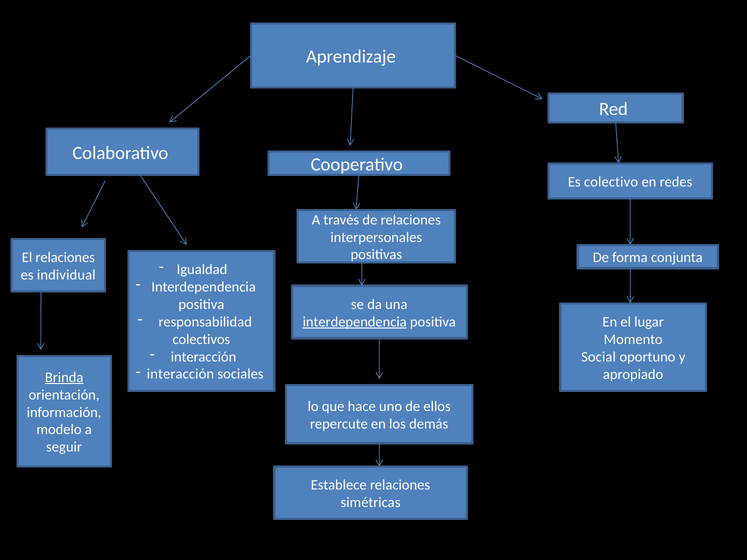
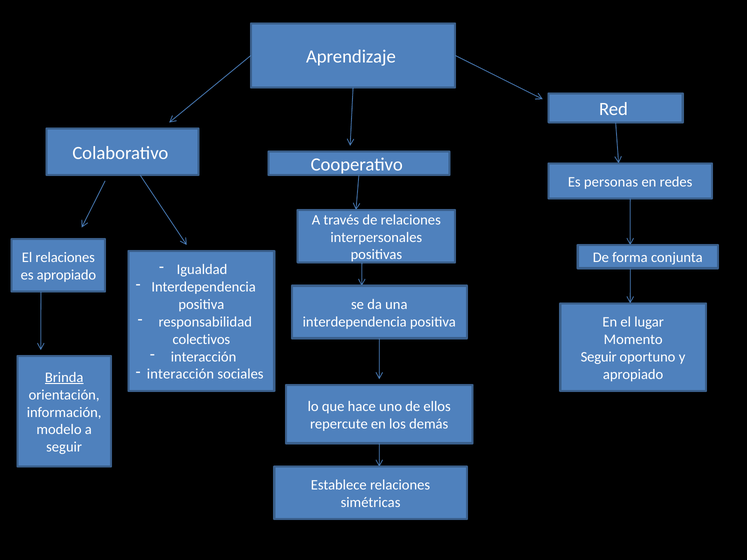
colectivo: colectivo -> personas (611, 182)
es individual: individual -> apropiado (66, 275)
interdependencia underline: present -> none (355, 322)
Social: Social -> Seguir (599, 357)
